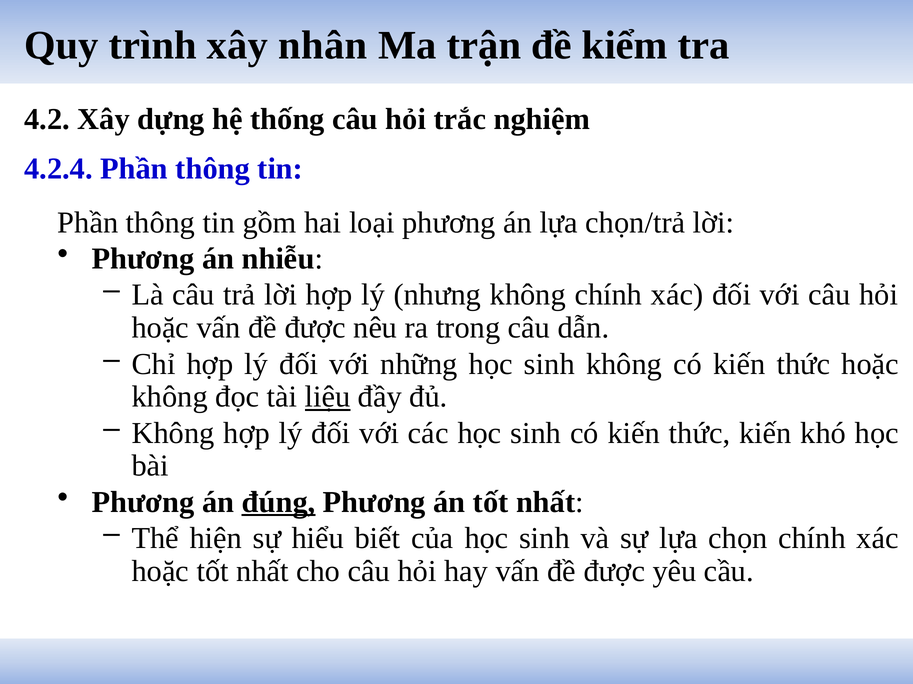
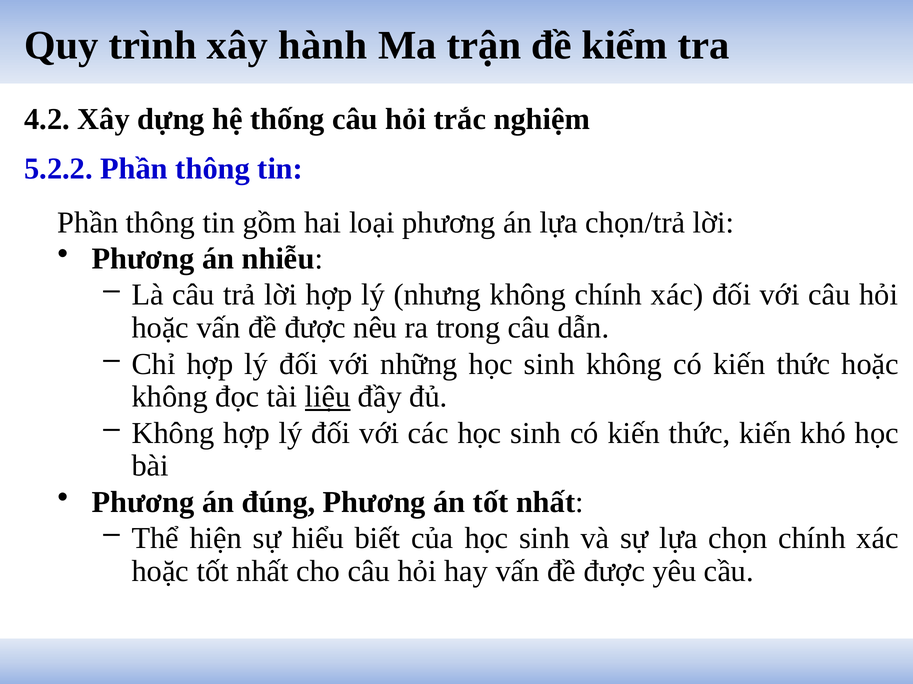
nhân: nhân -> hành (323, 46)
4.2.4: 4.2.4 -> 5.2.2 (58, 169)
đúng underline: present -> none (279, 503)
